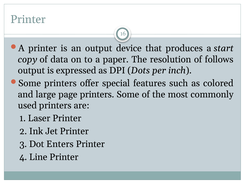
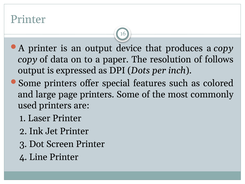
a start: start -> copy (224, 48)
Enters: Enters -> Screen (60, 144)
